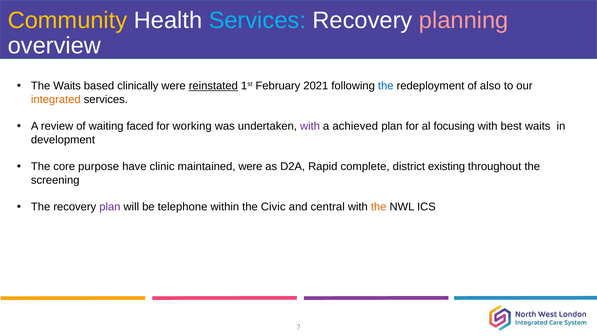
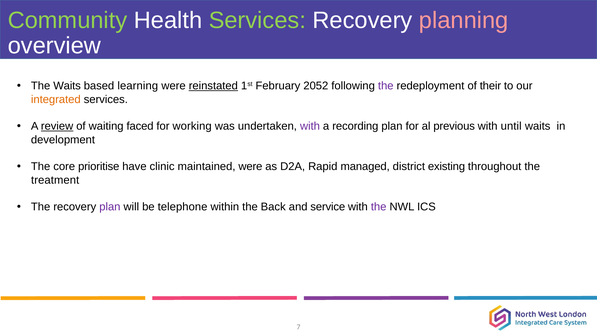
Community colour: yellow -> light green (67, 20)
Services colour: light blue -> light green (257, 20)
clinically: clinically -> learning (138, 86)
2021: 2021 -> 2052 (316, 86)
the colour: blue -> purple (386, 86)
also: also -> their (490, 86)
review underline: none -> present (57, 126)
achieved: achieved -> recording (355, 126)
focusing: focusing -> previous (454, 126)
best: best -> until (511, 126)
purpose: purpose -> prioritise (99, 167)
complete: complete -> managed (365, 167)
screening: screening -> treatment (55, 180)
Civic: Civic -> Back (273, 207)
central: central -> service (328, 207)
the colour: orange -> purple (379, 207)
